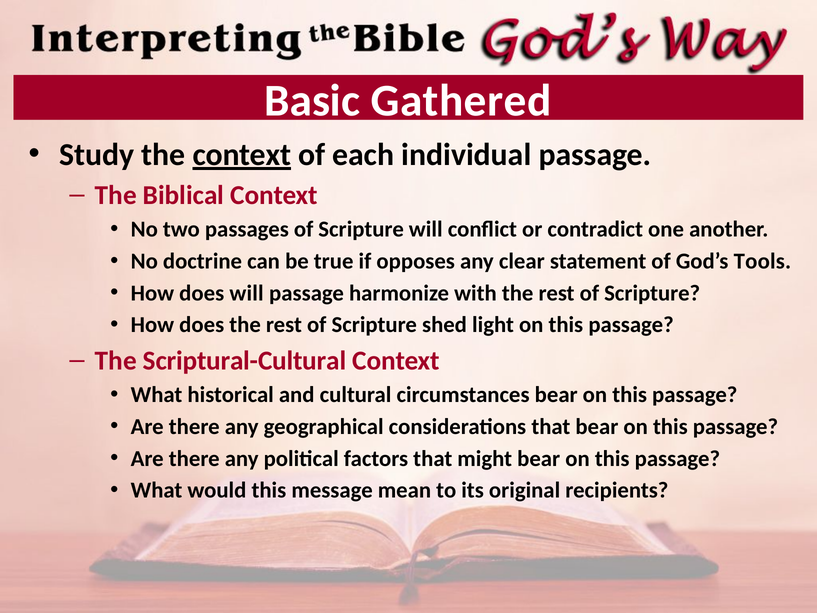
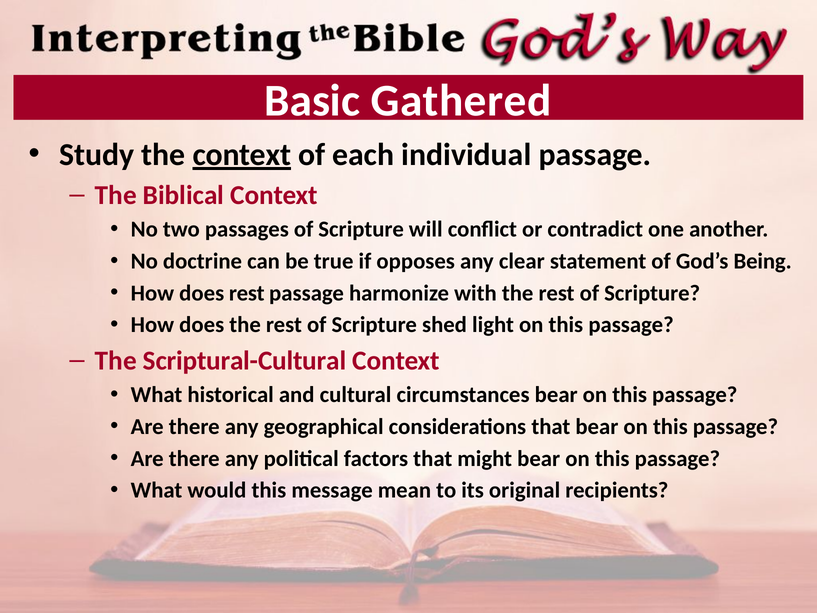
Tools: Tools -> Being (763, 261)
does will: will -> rest (247, 293)
